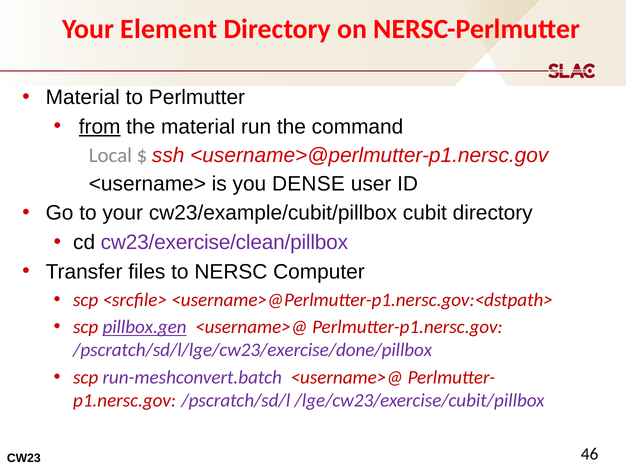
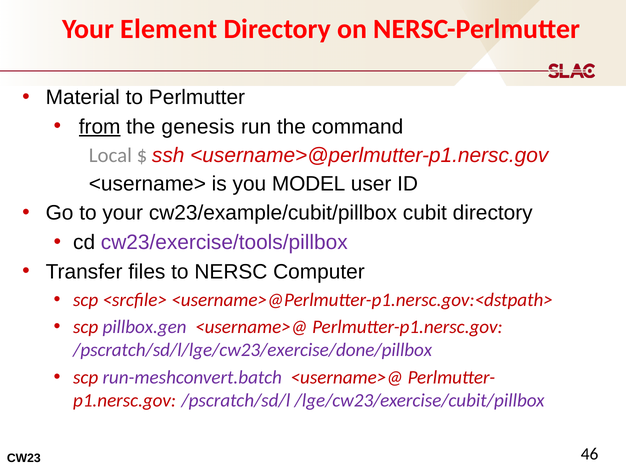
the material: material -> genesis (198, 127)
DENSE: DENSE -> MODEL (309, 184)
cw23/exercise/clean/pillbox: cw23/exercise/clean/pillbox -> cw23/exercise/tools/pillbox (224, 243)
pillbox.gen underline: present -> none (145, 327)
